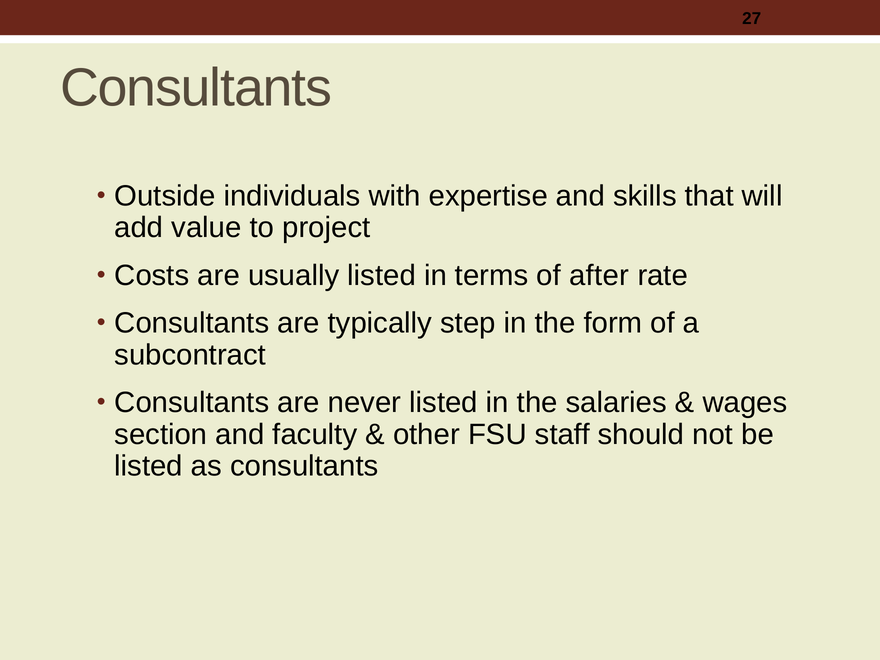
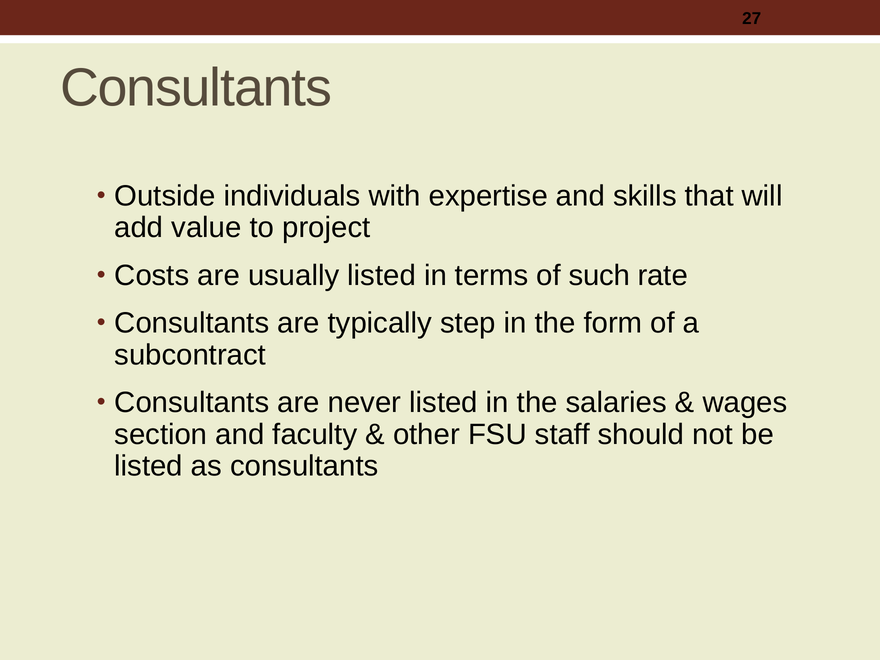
after: after -> such (599, 276)
